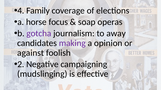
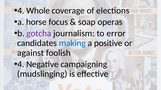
Family: Family -> Whole (38, 11)
away: away -> error (116, 34)
making colour: purple -> blue (72, 43)
opinion: opinion -> positive (108, 43)
2: 2 -> 4 (21, 65)
